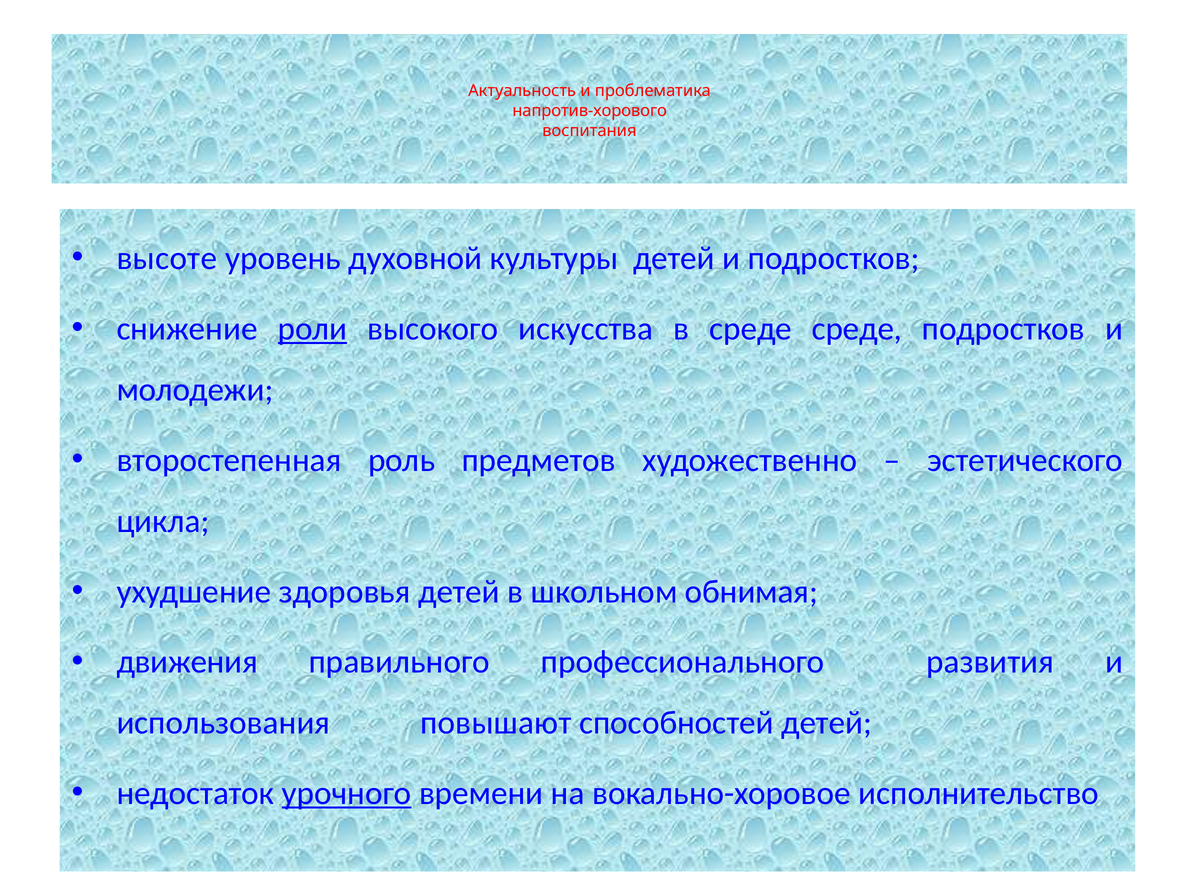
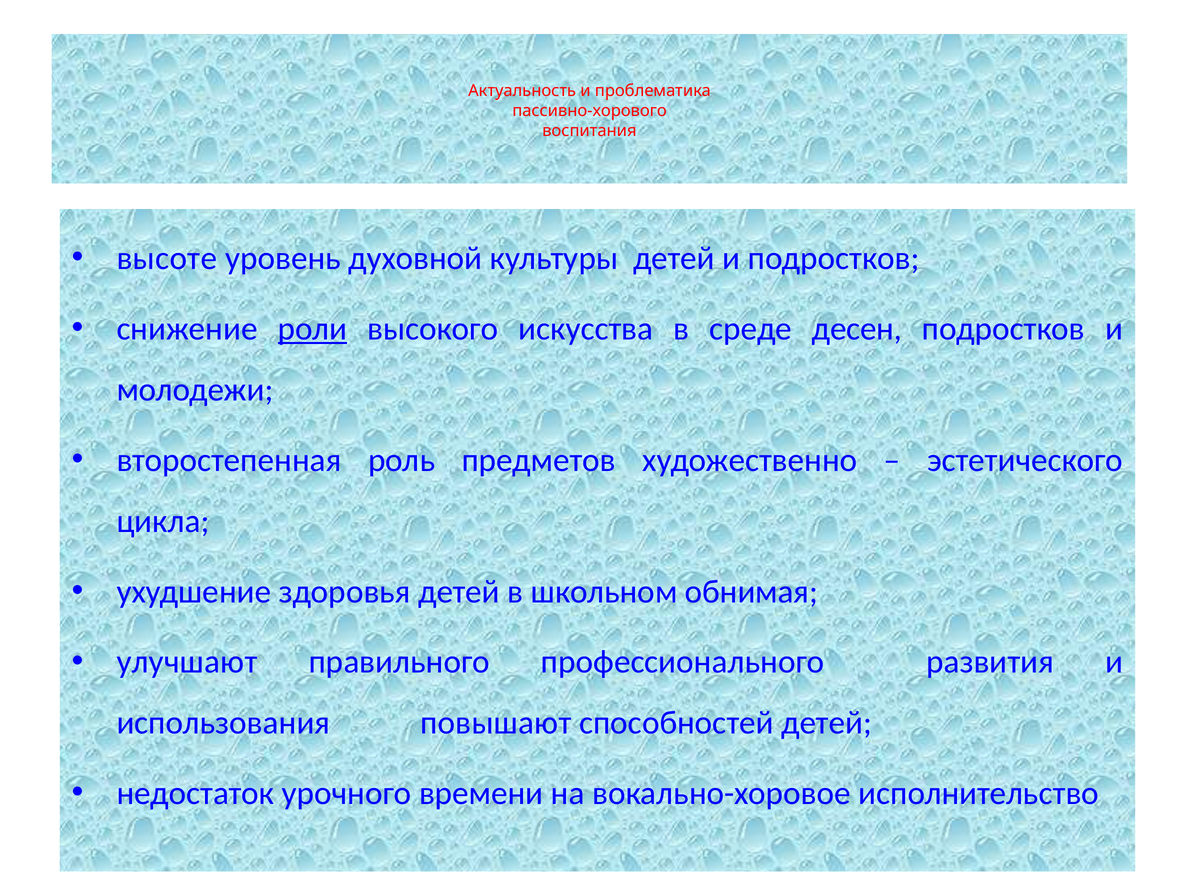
напротив-хорового: напротив-хорового -> пассивно-хорового (590, 111)
среде среде: среде -> десен (857, 329)
движения: движения -> улучшают (187, 662)
урочного underline: present -> none (347, 794)
